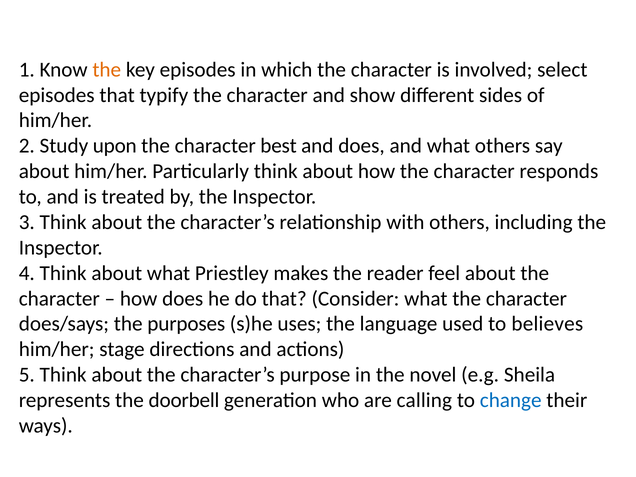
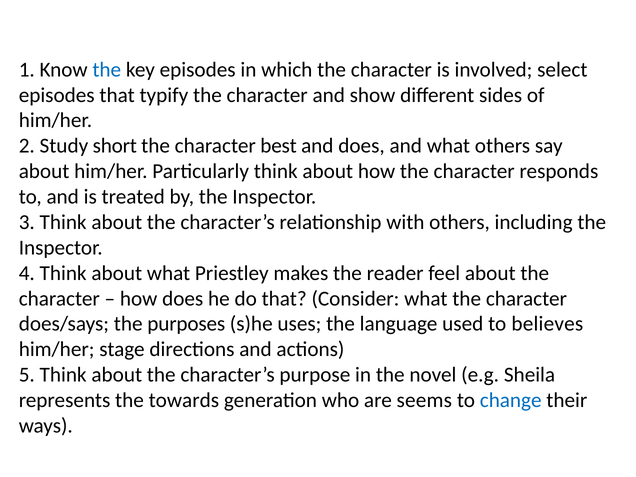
the colour: orange -> blue (107, 70)
upon: upon -> short (115, 146)
doorbell: doorbell -> towards (184, 400)
calling: calling -> seems (424, 400)
